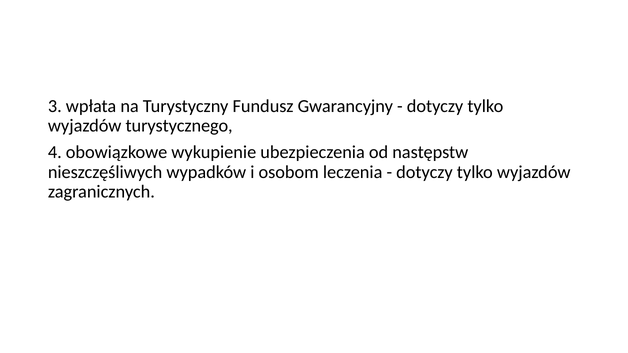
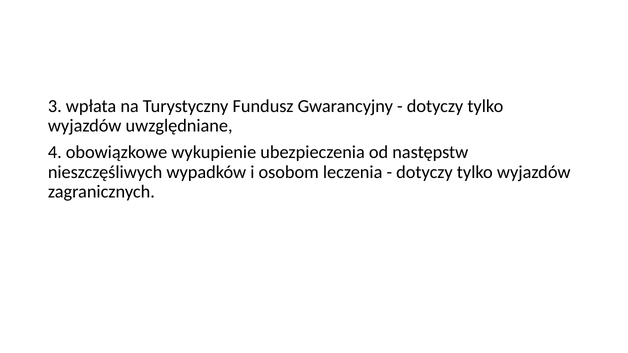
turystycznego: turystycznego -> uwzględniane (179, 126)
